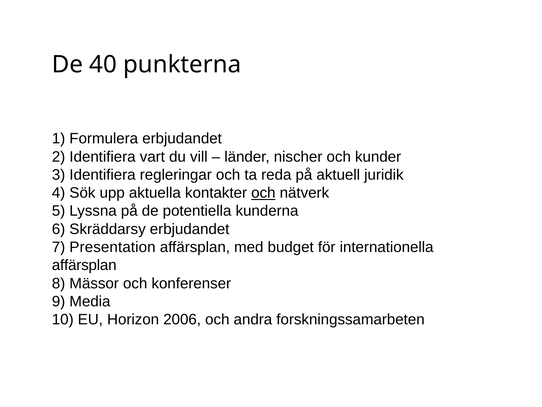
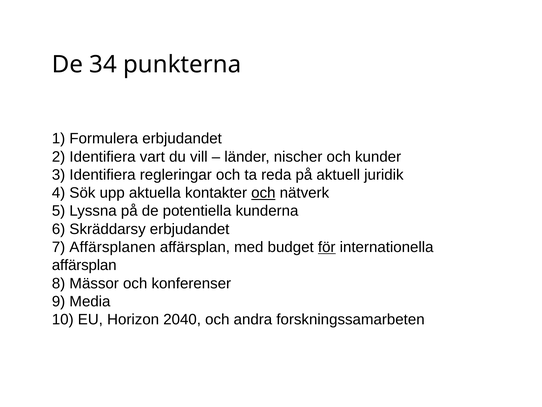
40: 40 -> 34 (103, 64)
Presentation: Presentation -> Affärsplanen (112, 247)
för underline: none -> present (327, 247)
2006: 2006 -> 2040 (182, 319)
